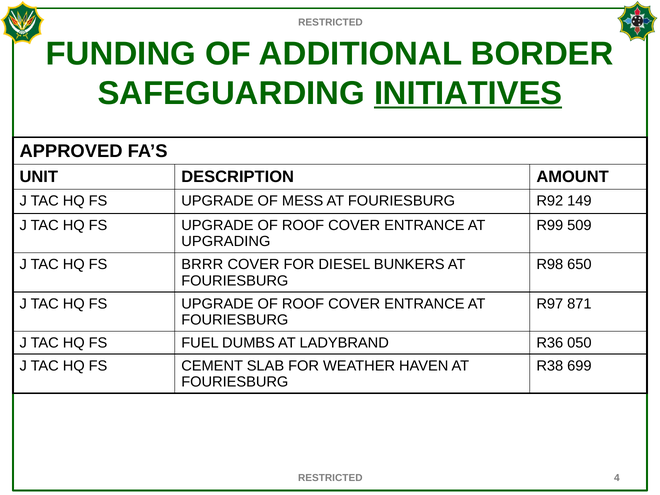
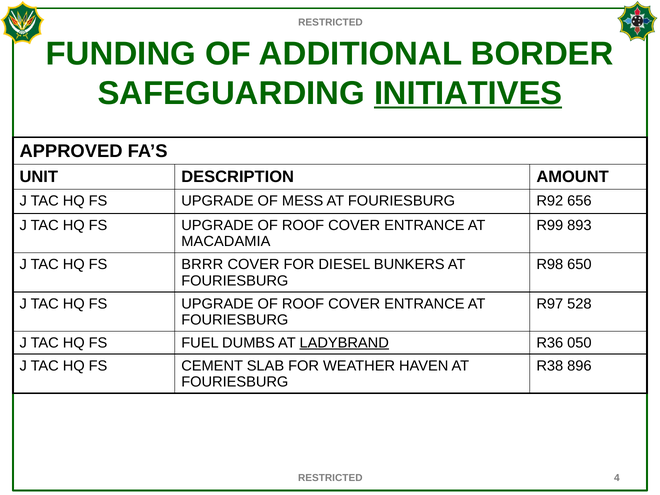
149: 149 -> 656 (579, 201)
509: 509 -> 893 (579, 225)
UPGRADING: UPGRADING -> MACADAMIA (226, 242)
871: 871 -> 528 (579, 304)
LADYBRAND underline: none -> present (344, 343)
699: 699 -> 896 (579, 366)
